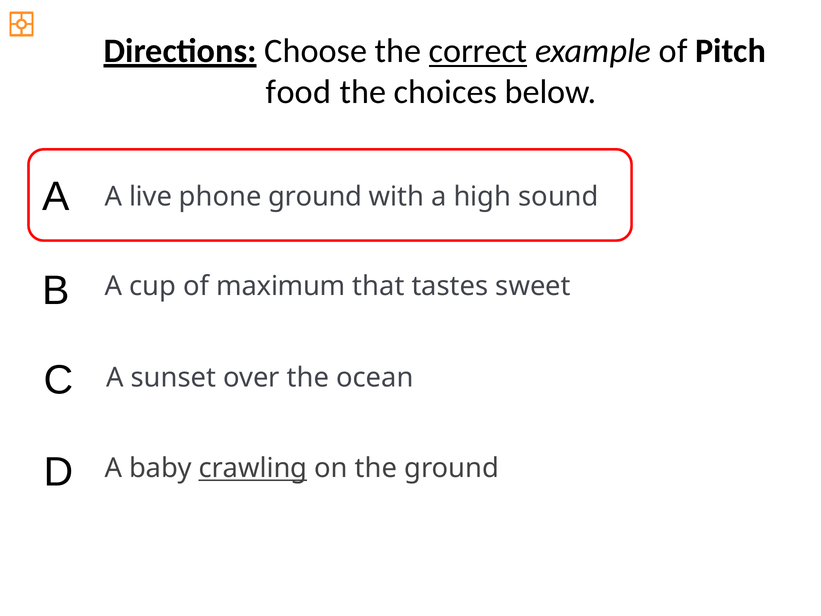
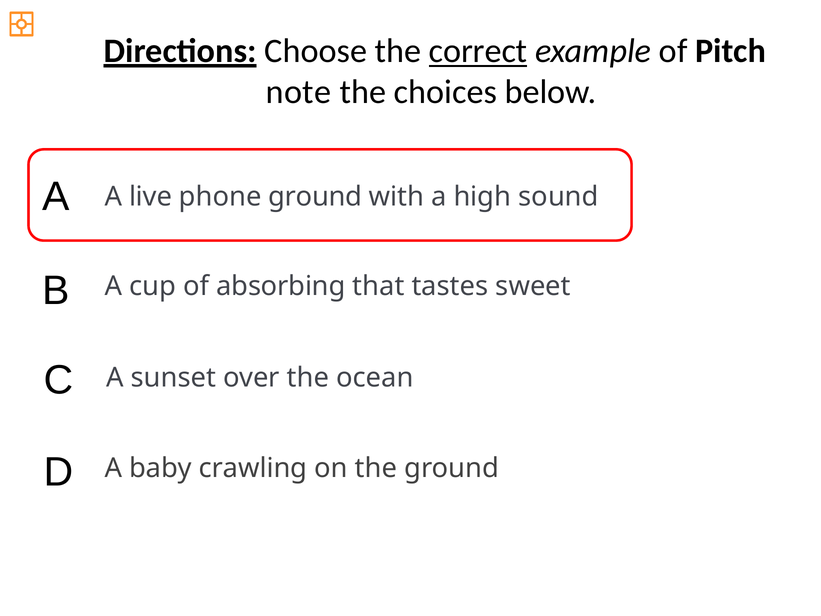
food: food -> note (298, 92)
maximum: maximum -> absorbing (281, 286)
crawling underline: present -> none (253, 468)
